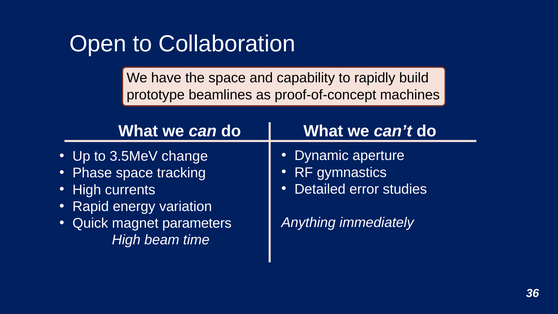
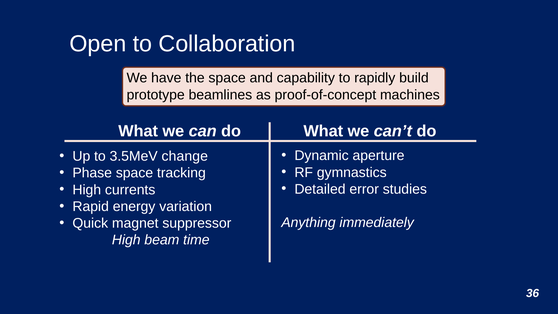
parameters: parameters -> suppressor (197, 223)
